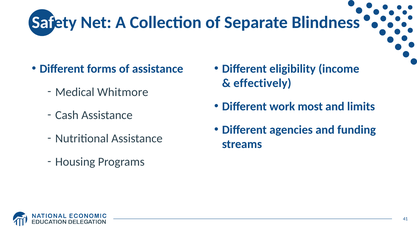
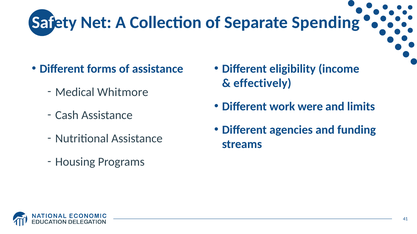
Blindness: Blindness -> Spending (326, 23)
most: most -> were (310, 107)
